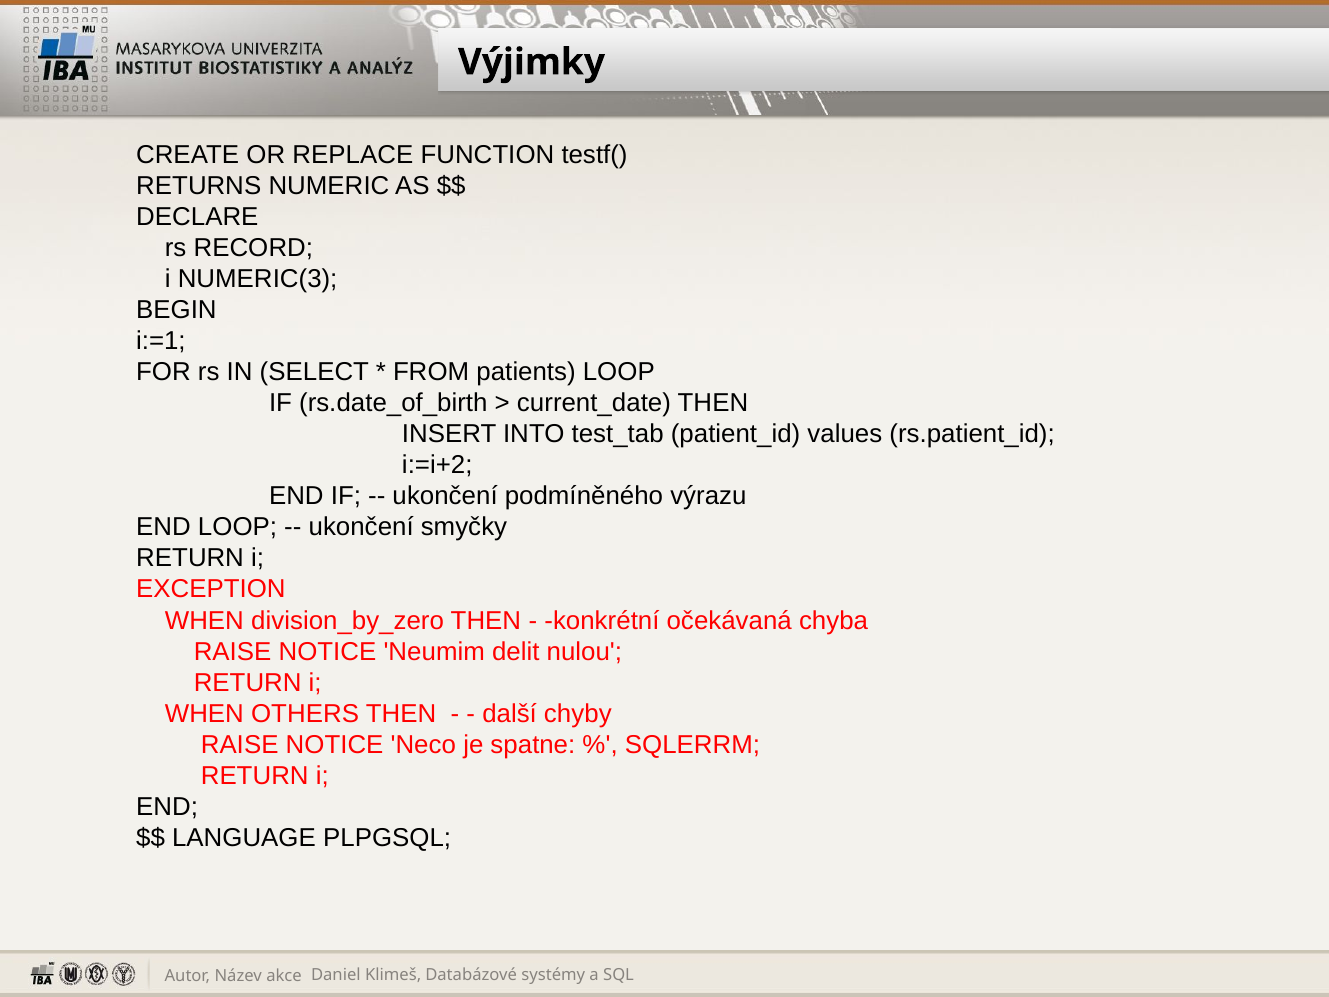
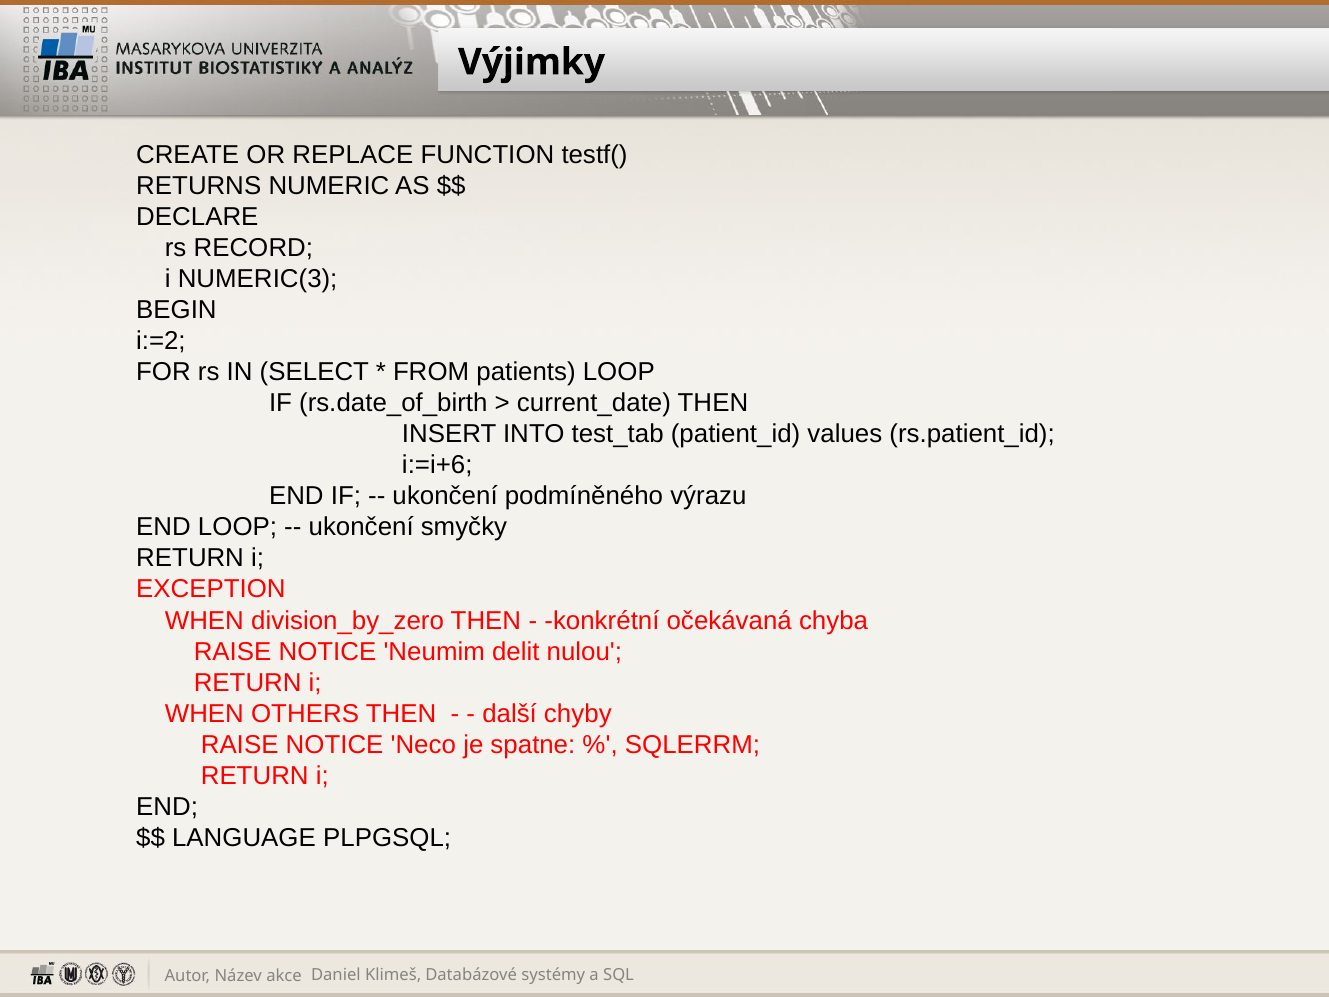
i:=1: i:=1 -> i:=2 (161, 341)
i:=i+2: i:=i+2 -> i:=i+6 (437, 465)
